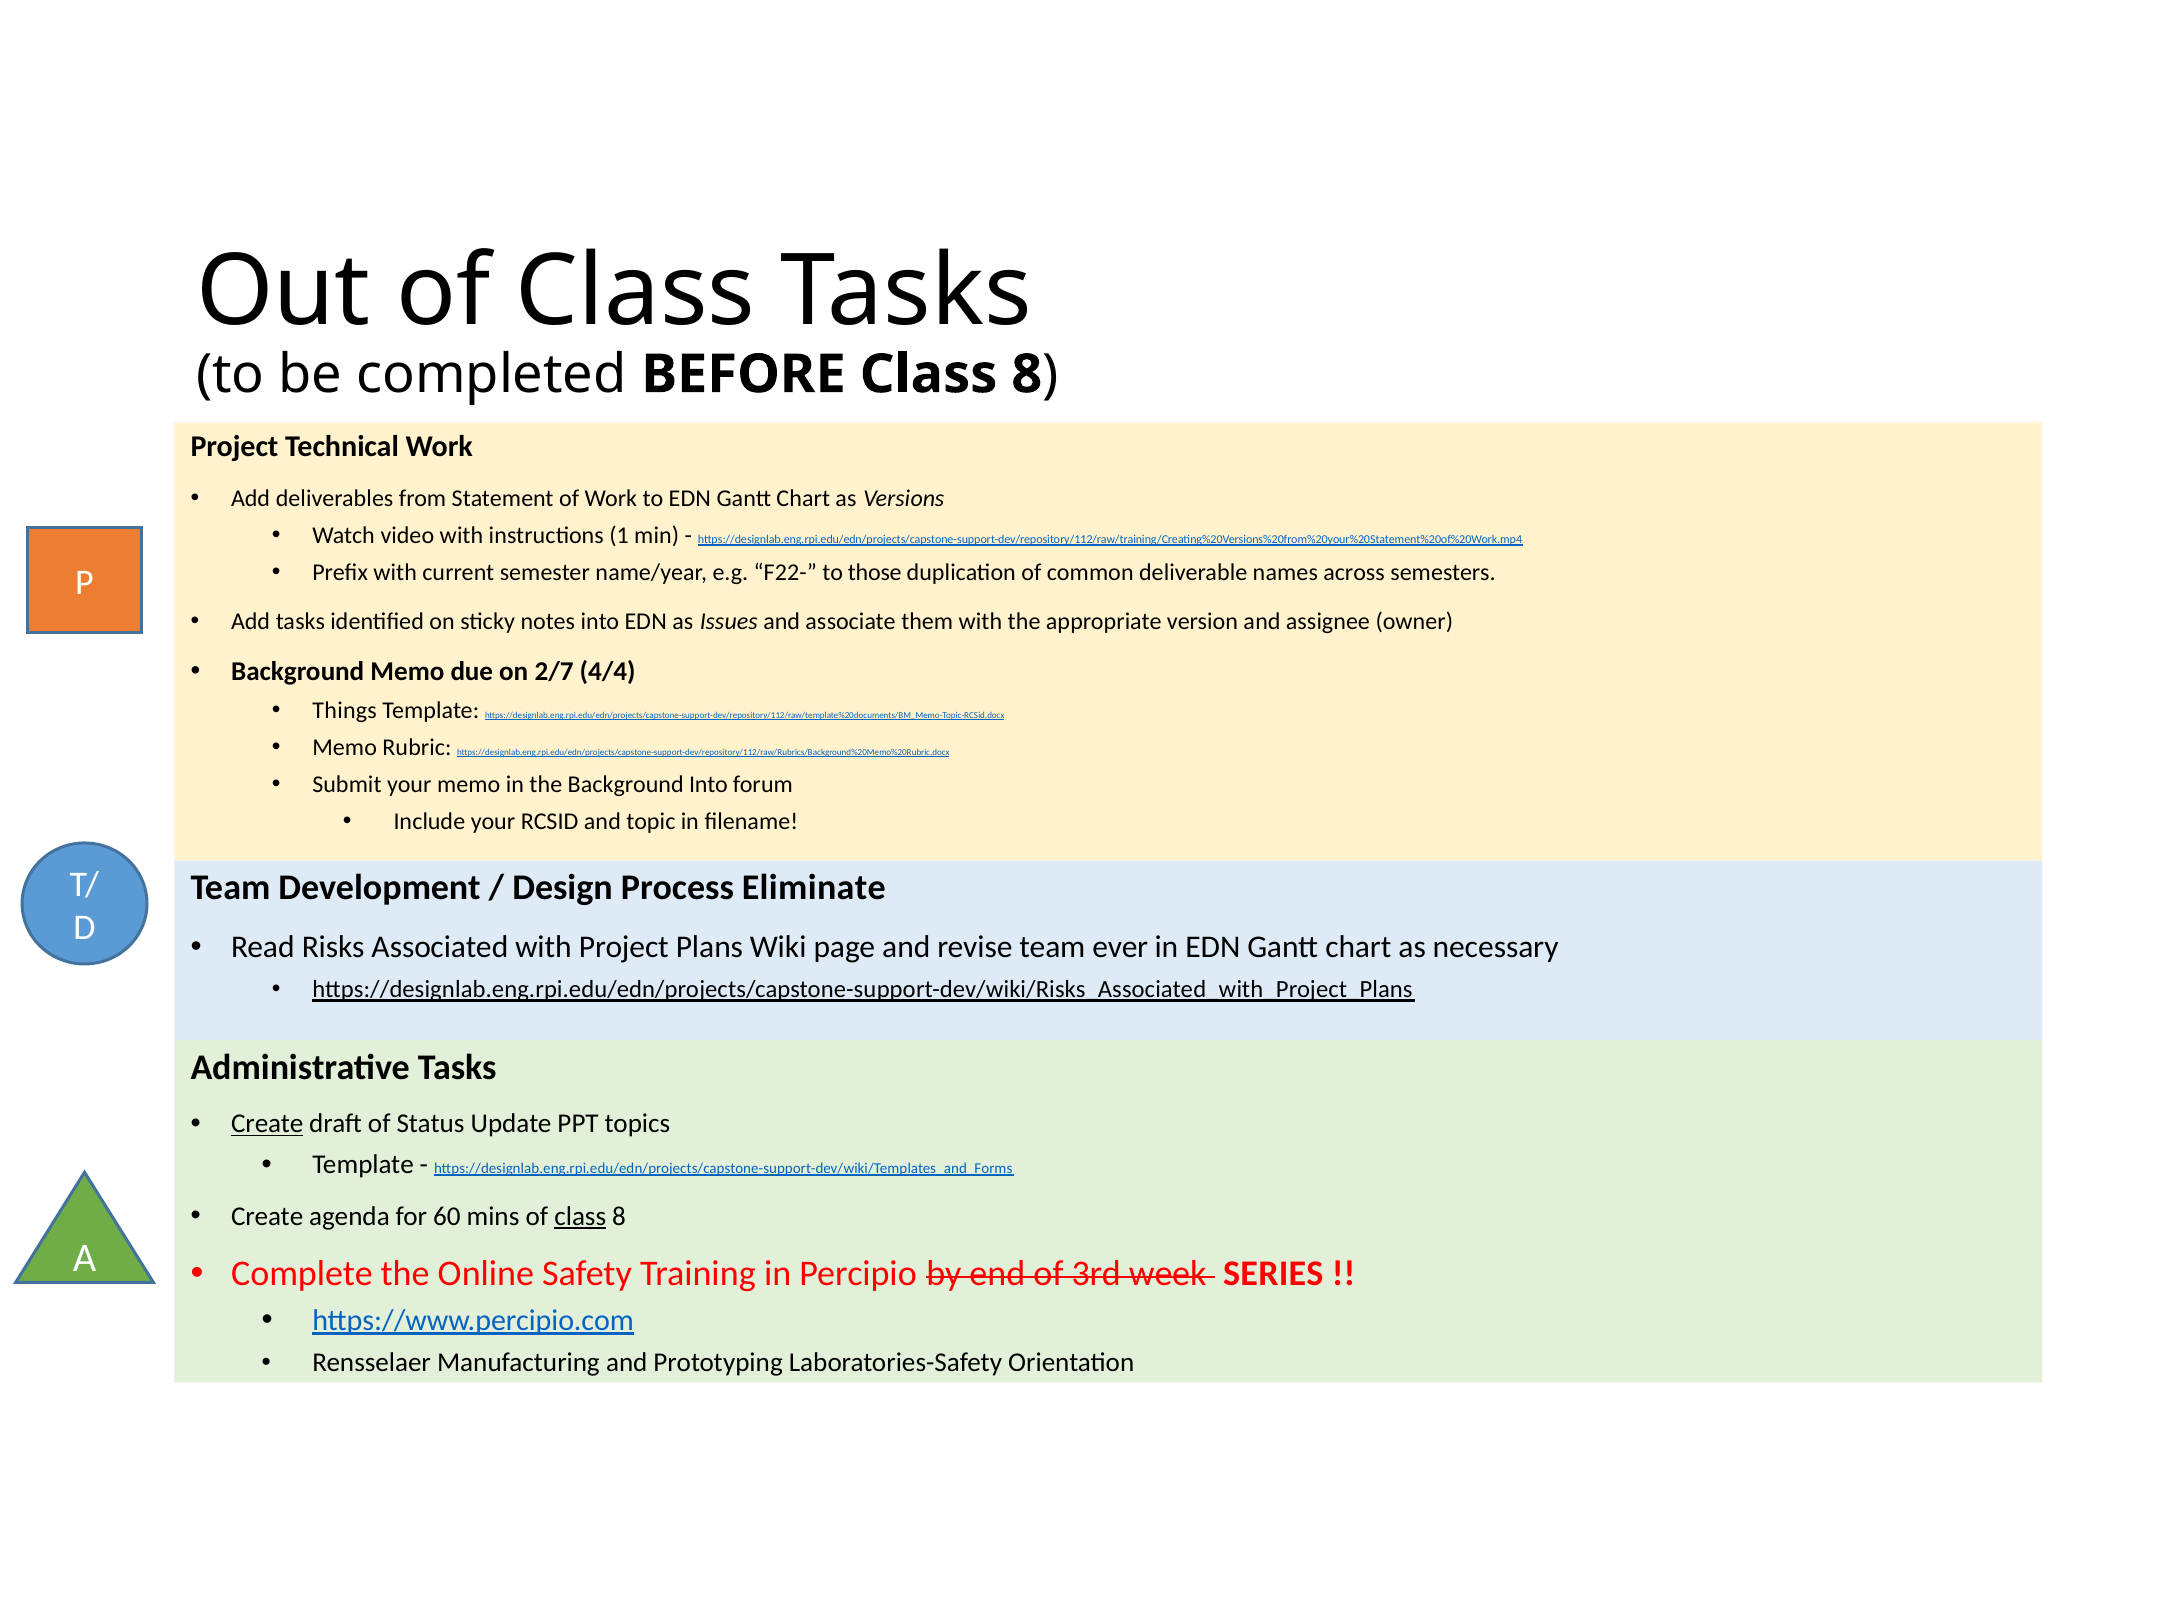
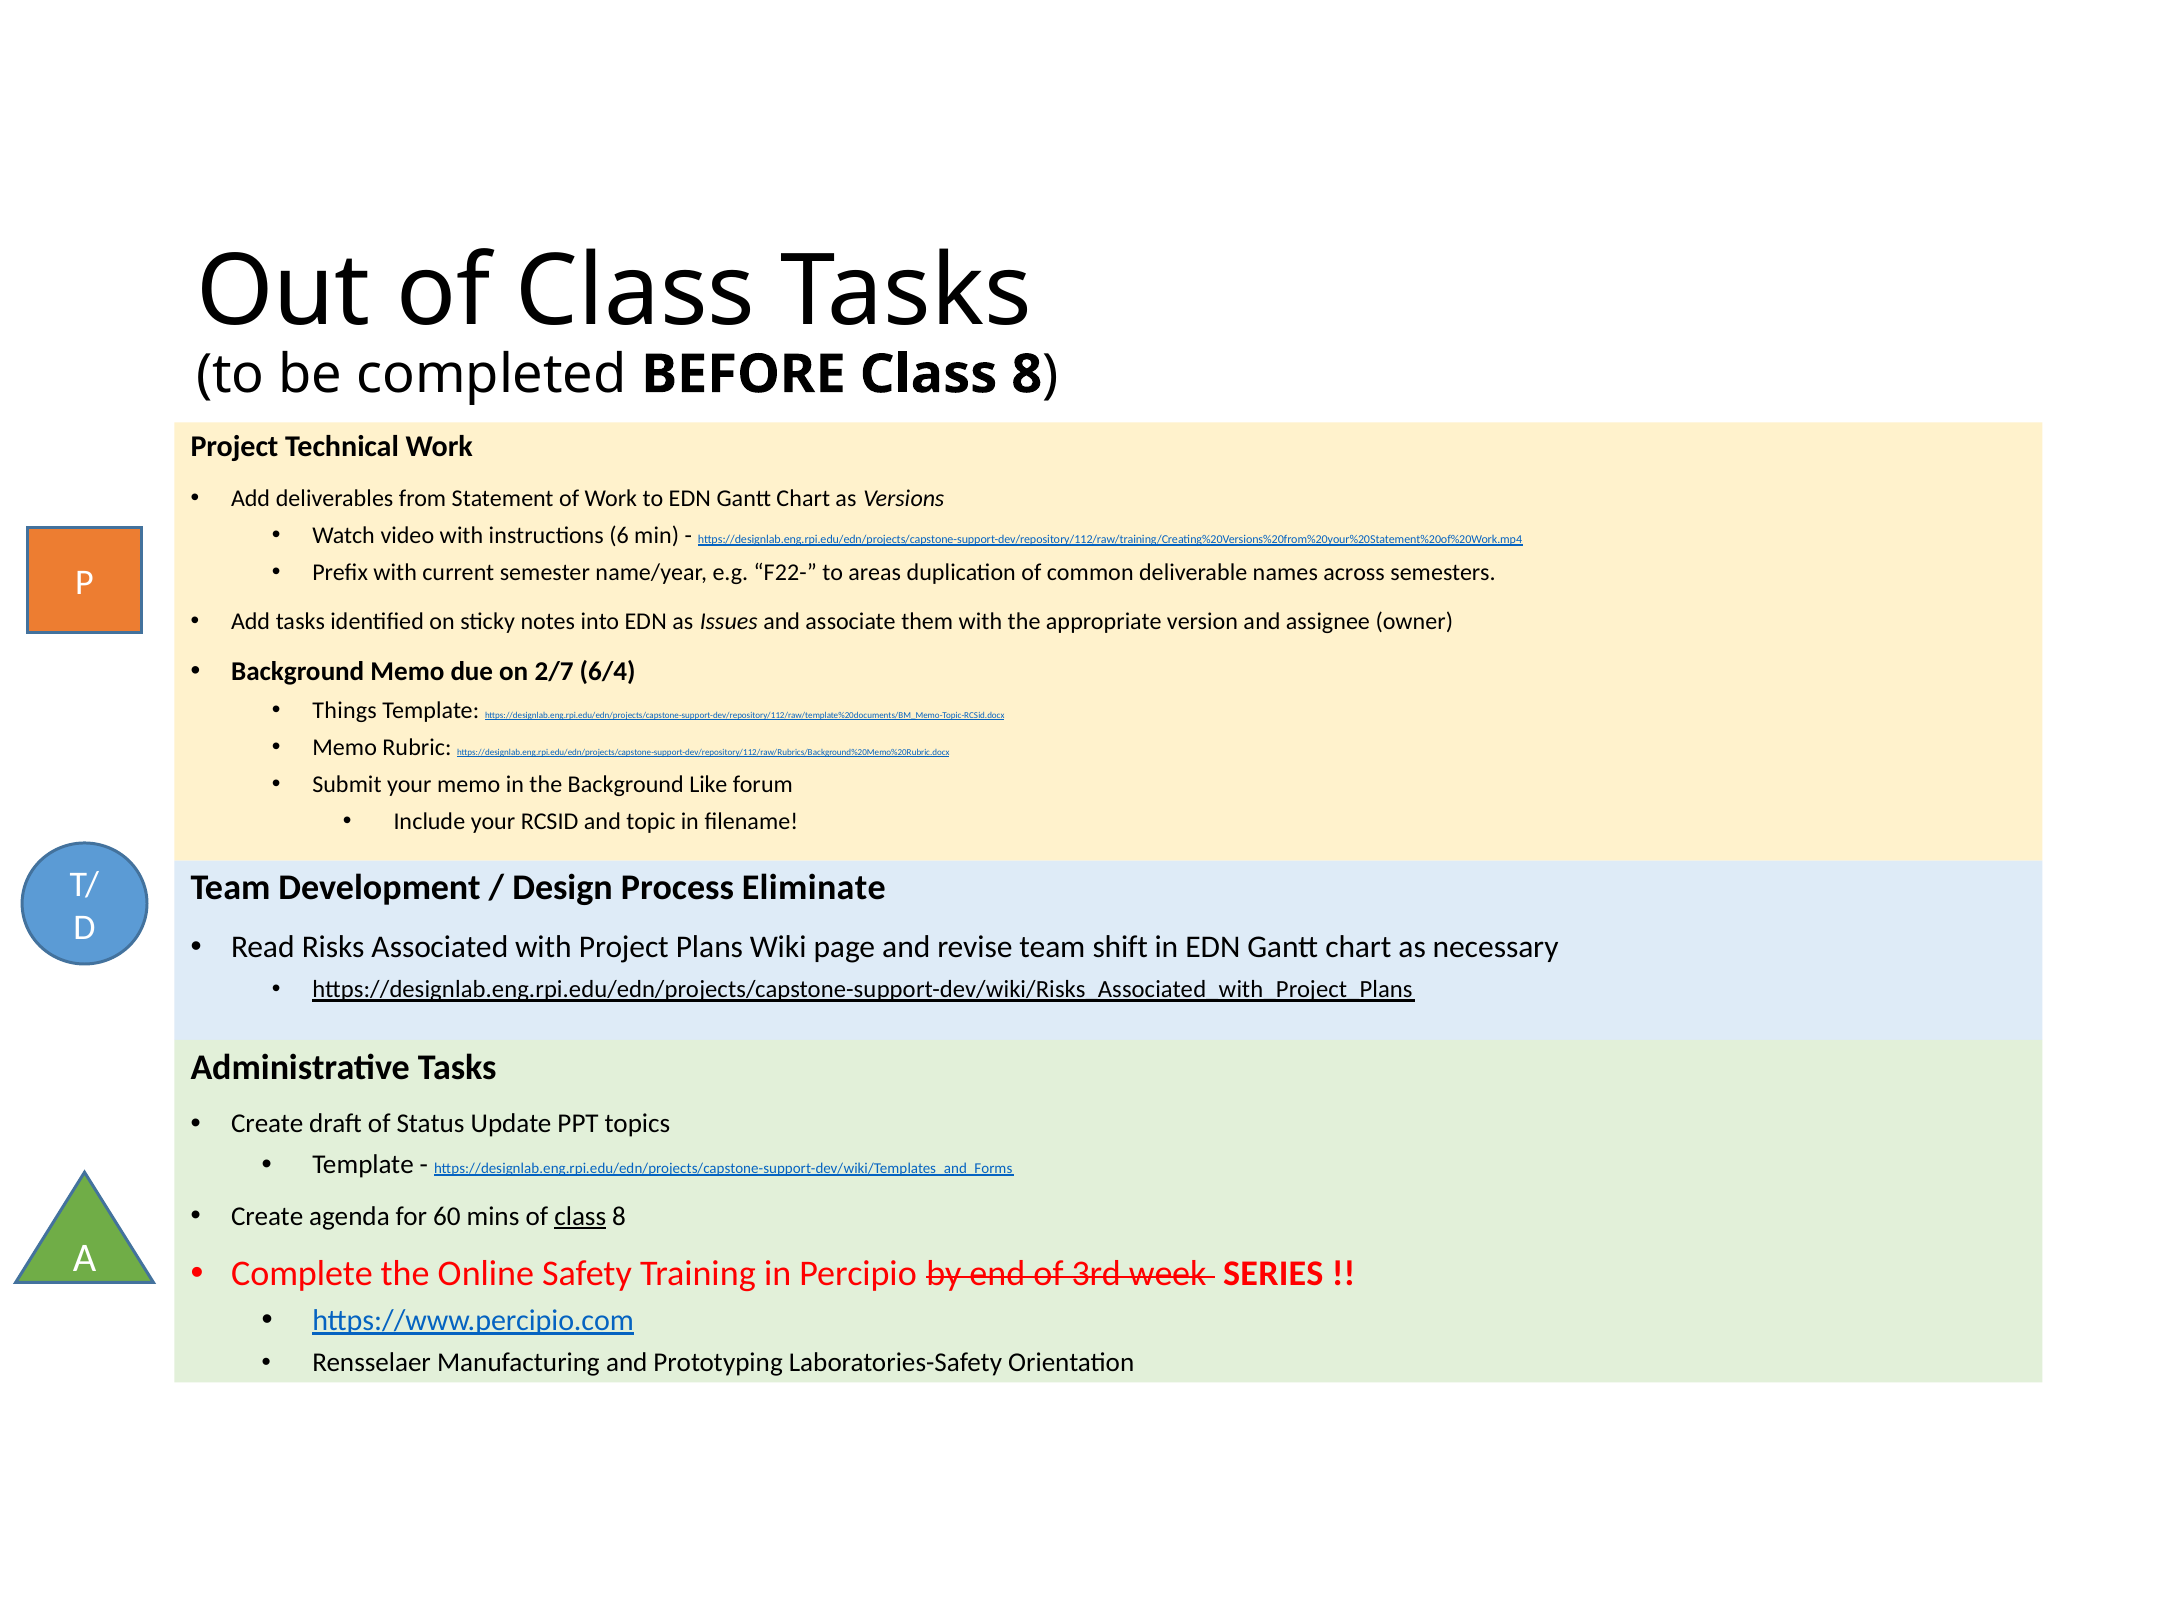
1: 1 -> 6 (619, 536)
those: those -> areas (875, 573)
4/4: 4/4 -> 6/4 (608, 672)
Background Into: Into -> Like (708, 785)
ever: ever -> shift (1120, 947)
Create underline: present -> none (267, 1124)
